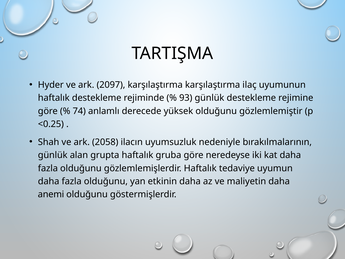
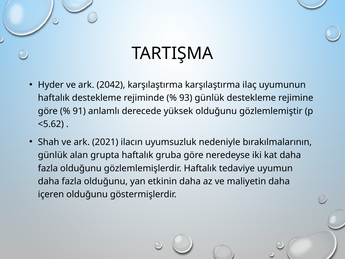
2097: 2097 -> 2042 (111, 85)
74: 74 -> 91 (79, 111)
<0.25: <0.25 -> <5.62 (51, 124)
2058: 2058 -> 2021 (105, 142)
anemi: anemi -> içeren (51, 194)
